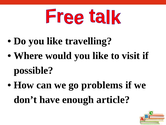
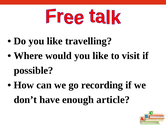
problems: problems -> recording (102, 85)
